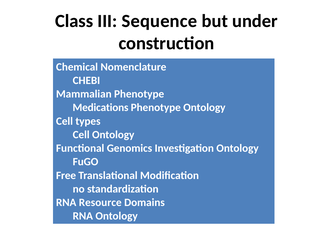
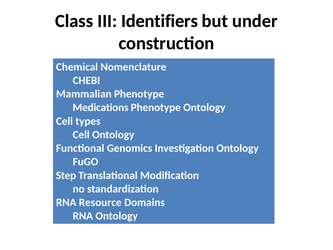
Sequence: Sequence -> Identifiers (160, 21)
Free: Free -> Step (66, 175)
